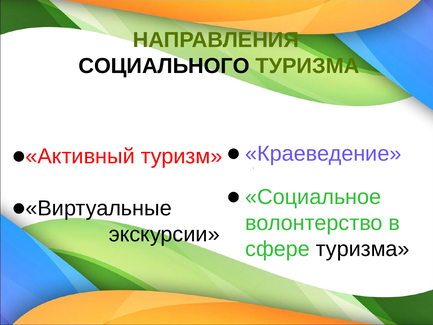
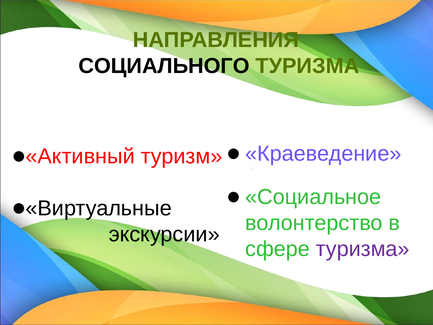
туризма colour: black -> purple (363, 249)
